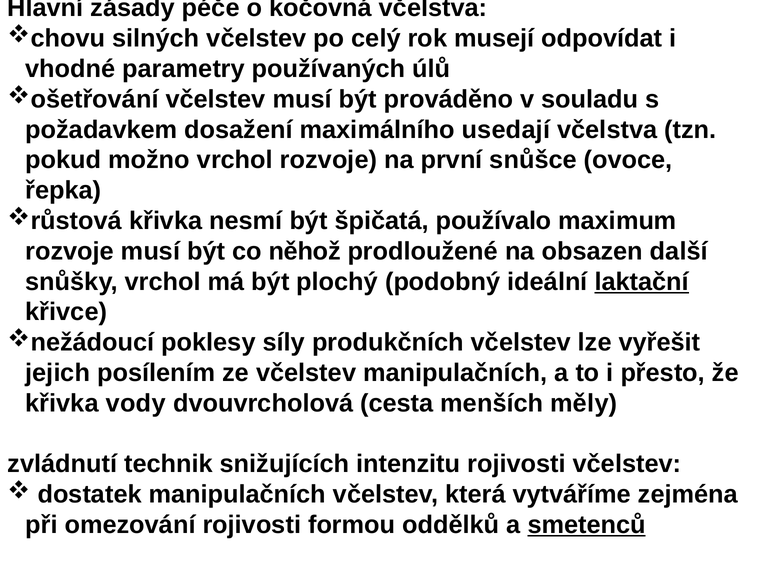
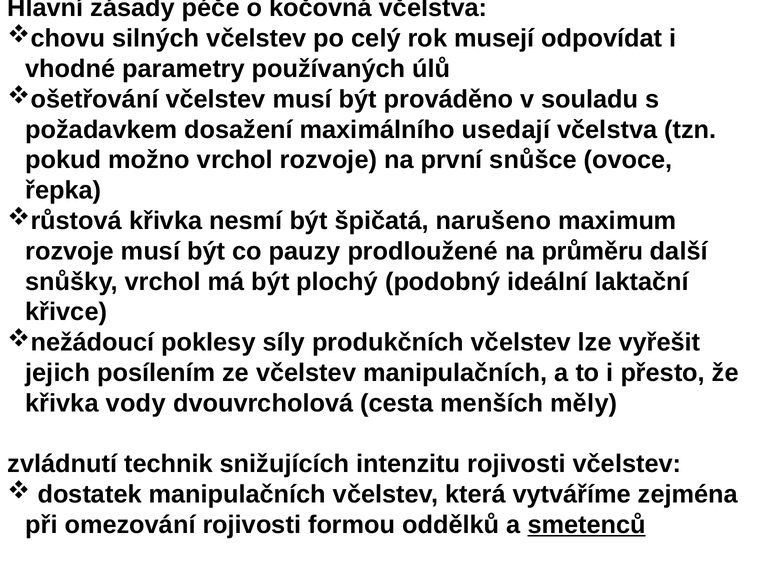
používalo: používalo -> narušeno (493, 221)
něhož: něhož -> pauzy (305, 251)
obsazen: obsazen -> průměru (592, 251)
laktační underline: present -> none (642, 282)
